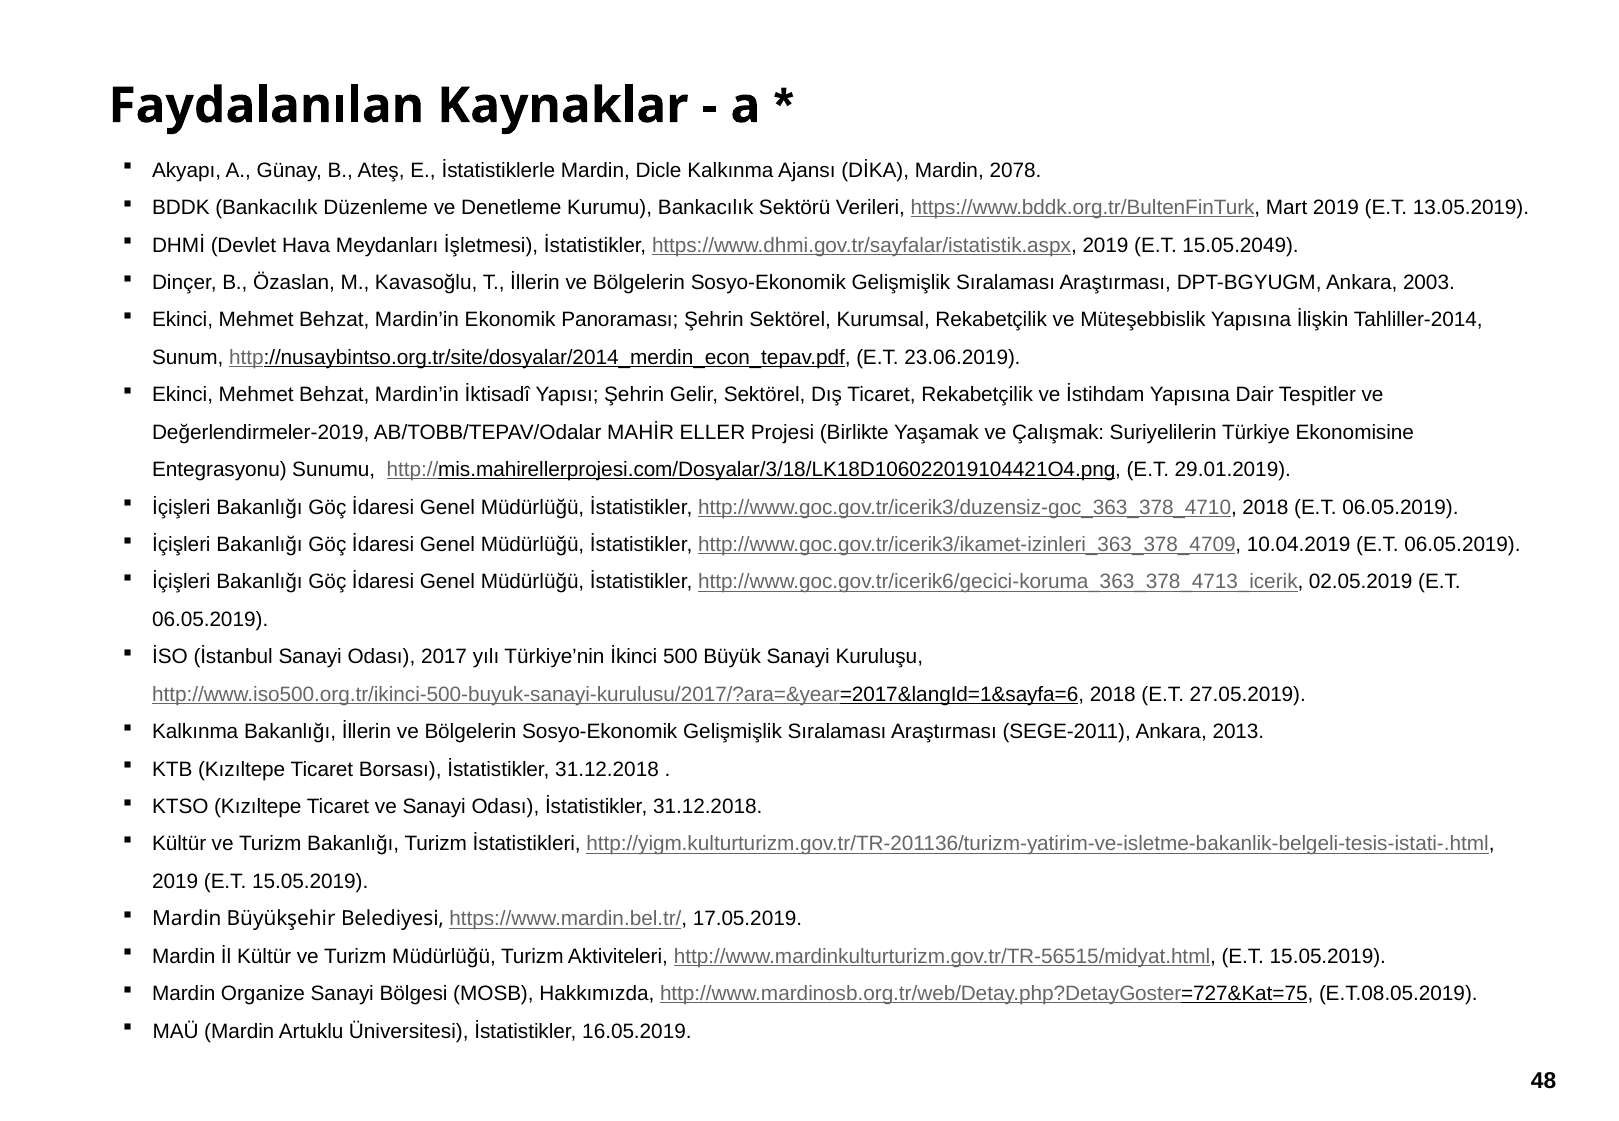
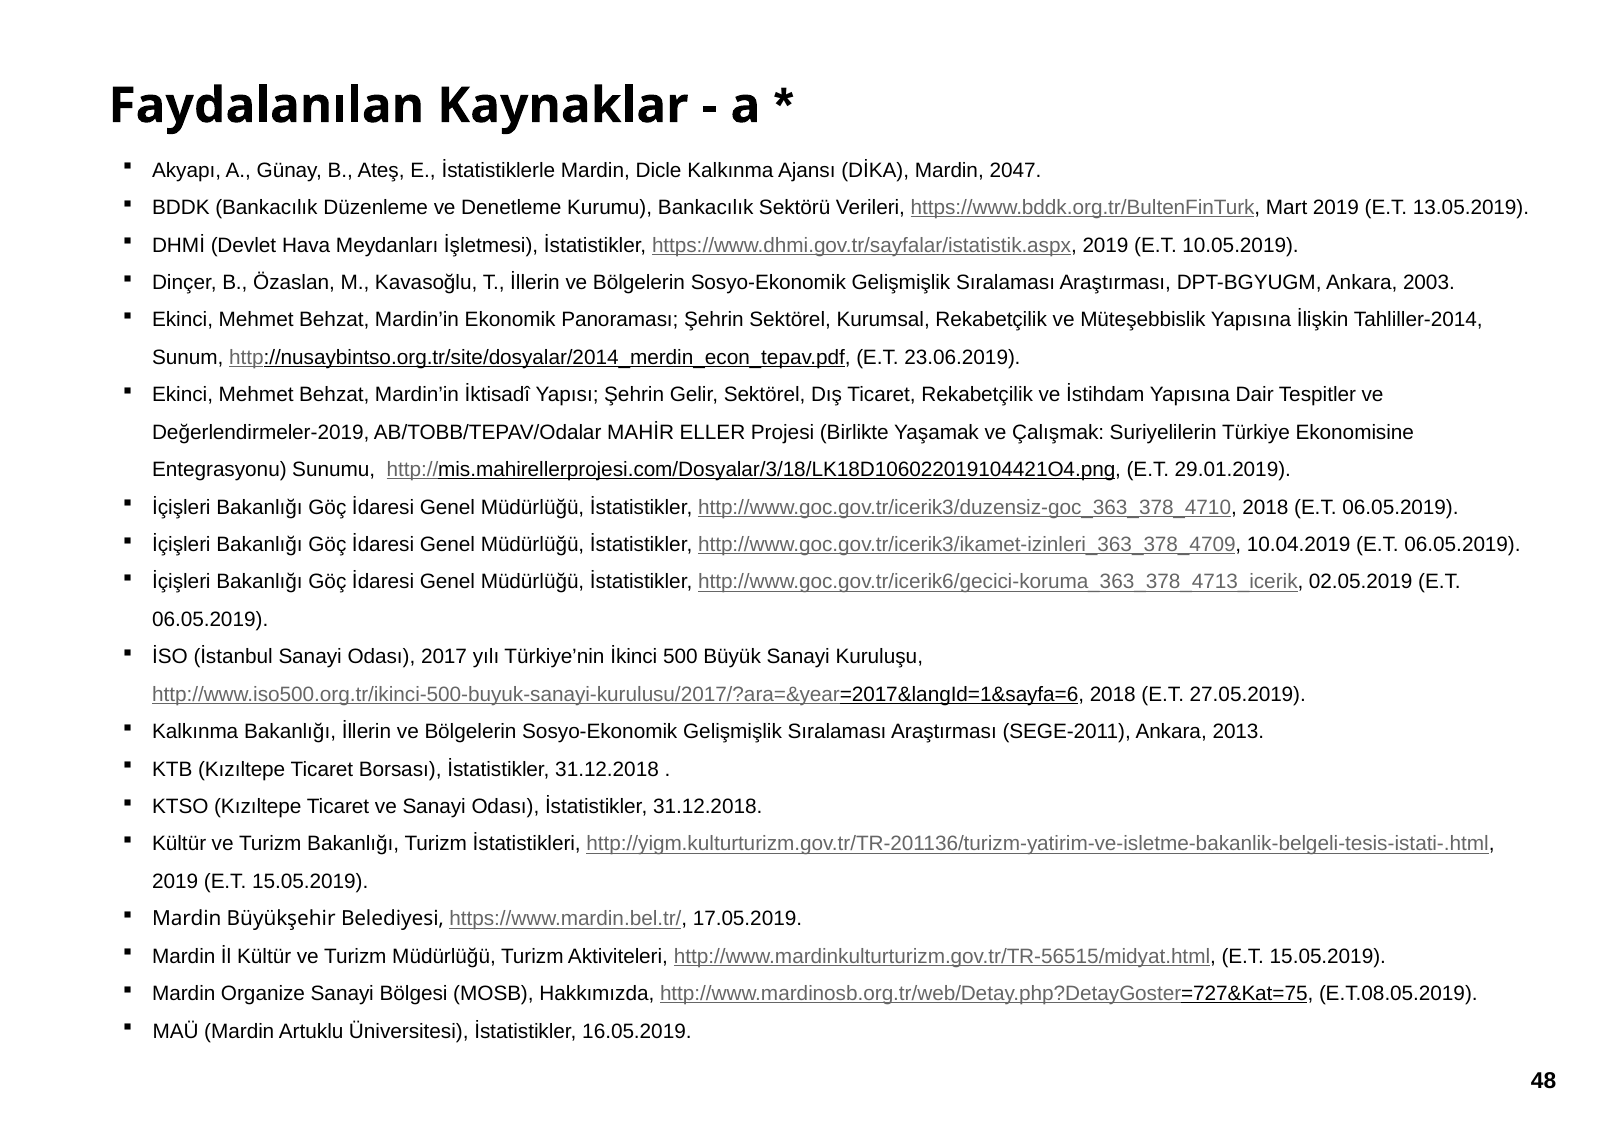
2078: 2078 -> 2047 (1015, 170)
15.05.2049: 15.05.2049 -> 10.05.2019 (1241, 245)
